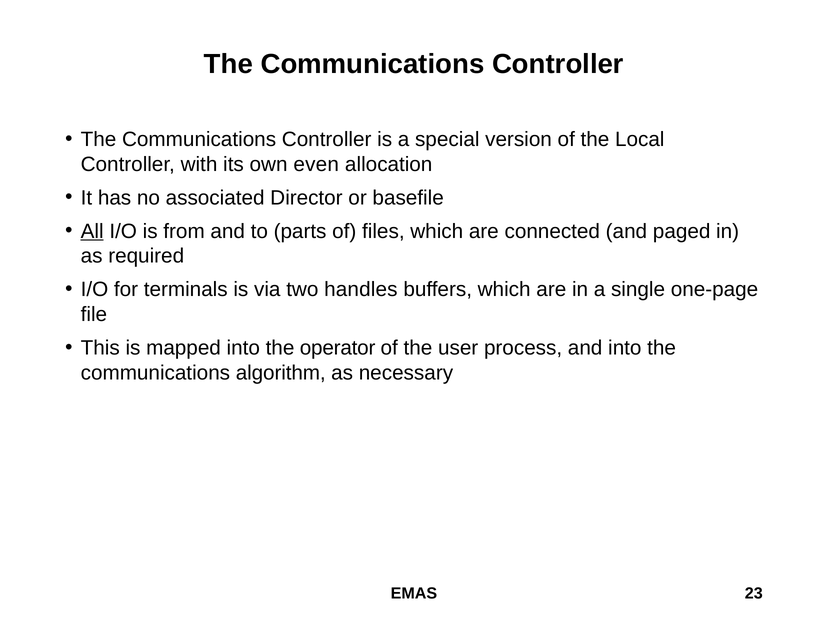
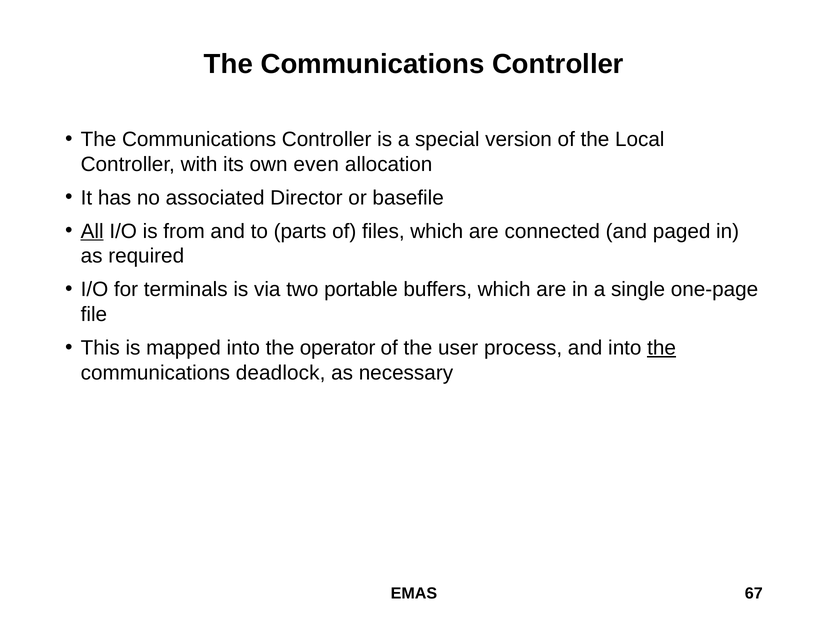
handles: handles -> portable (361, 290)
the underline: none -> present (662, 348)
algorithm: algorithm -> deadlock (281, 373)
23: 23 -> 67 (754, 593)
